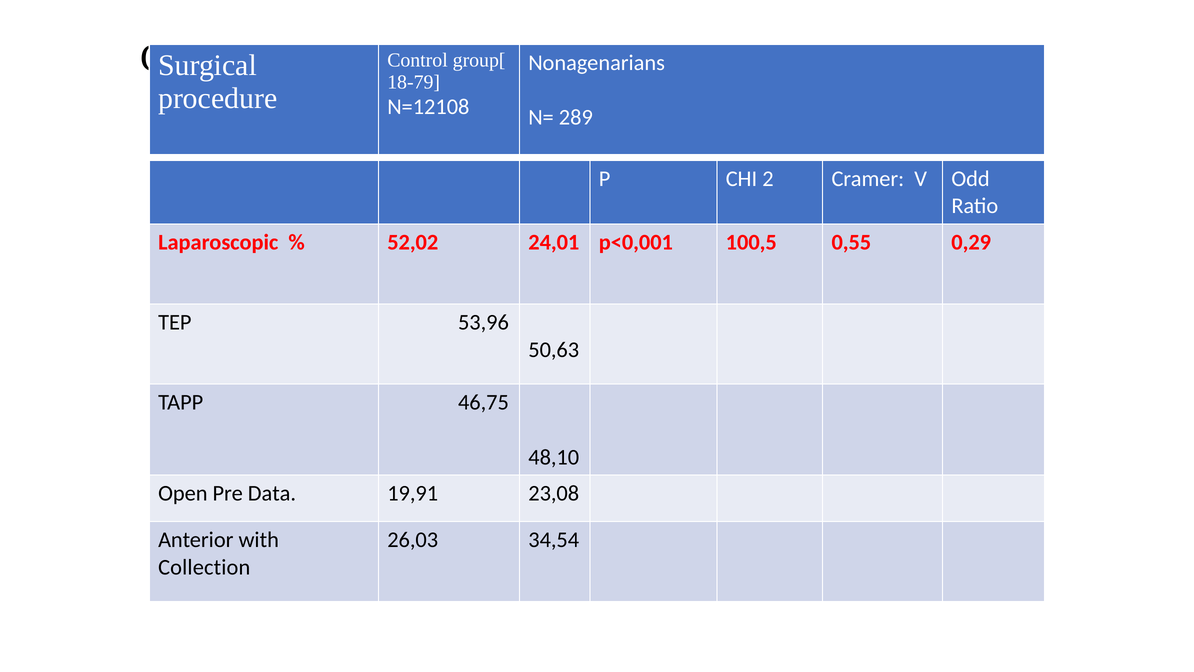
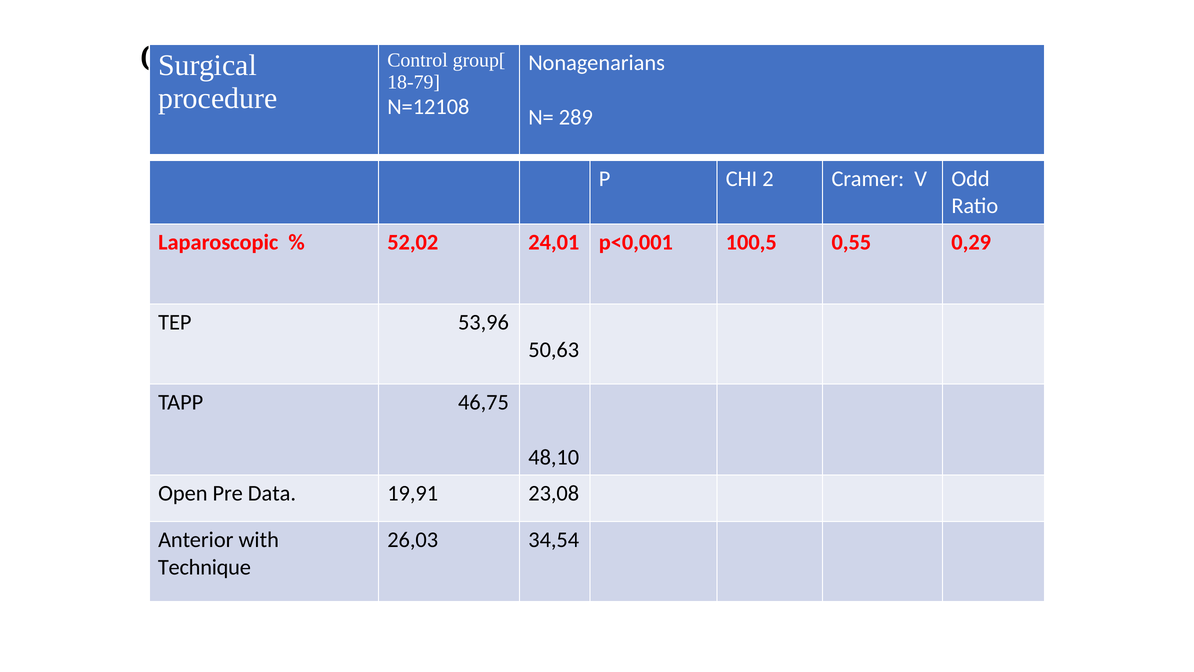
Collection: Collection -> Technique (204, 567)
